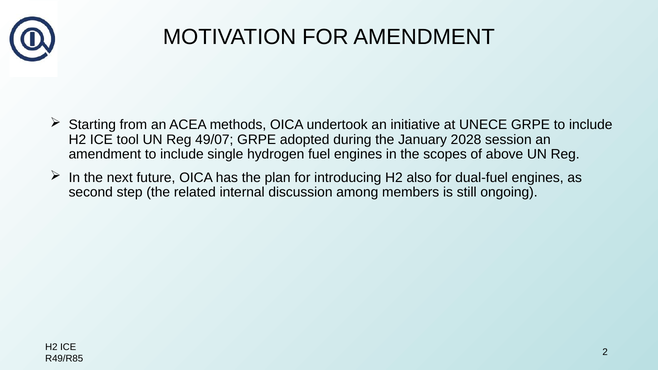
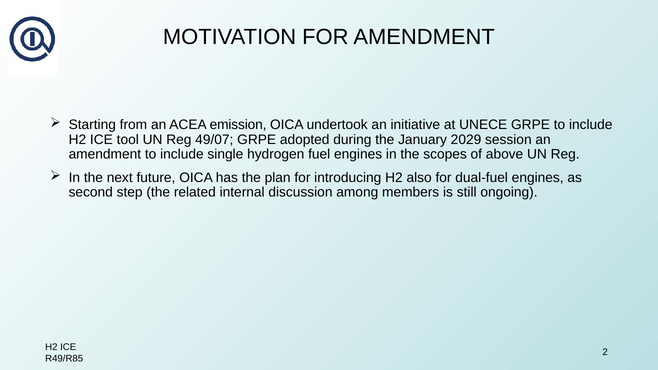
methods: methods -> emission (238, 125)
2028: 2028 -> 2029 (466, 140)
